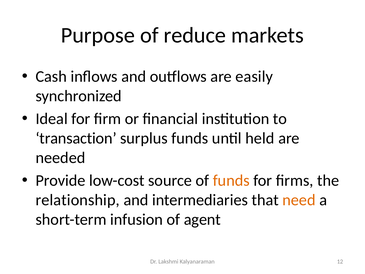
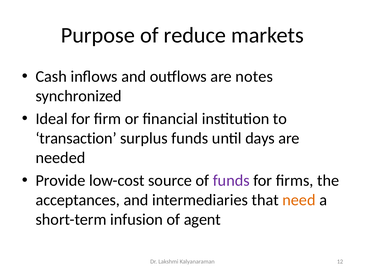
easily: easily -> notes (254, 77)
held: held -> days (260, 138)
funds colour: orange -> purple (231, 180)
relationship: relationship -> acceptances (78, 200)
